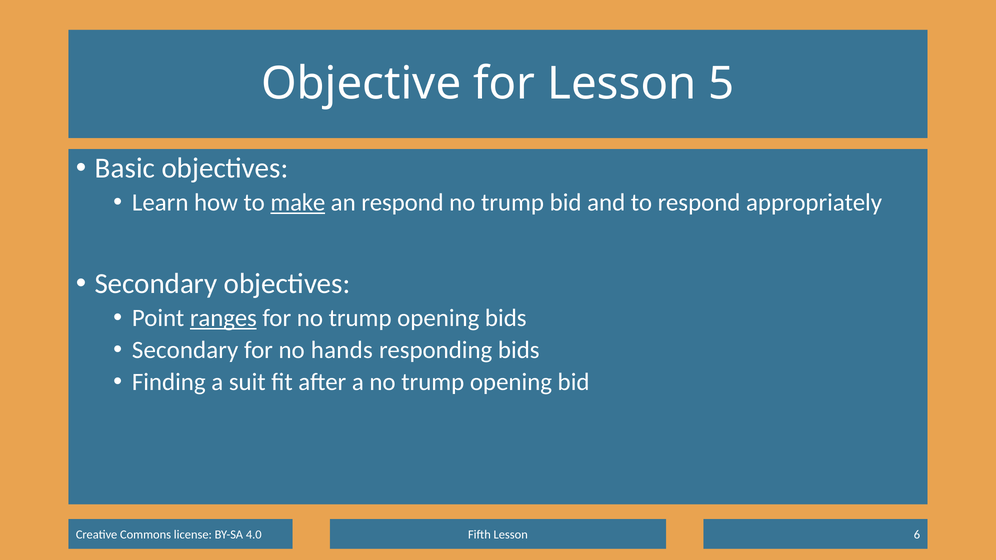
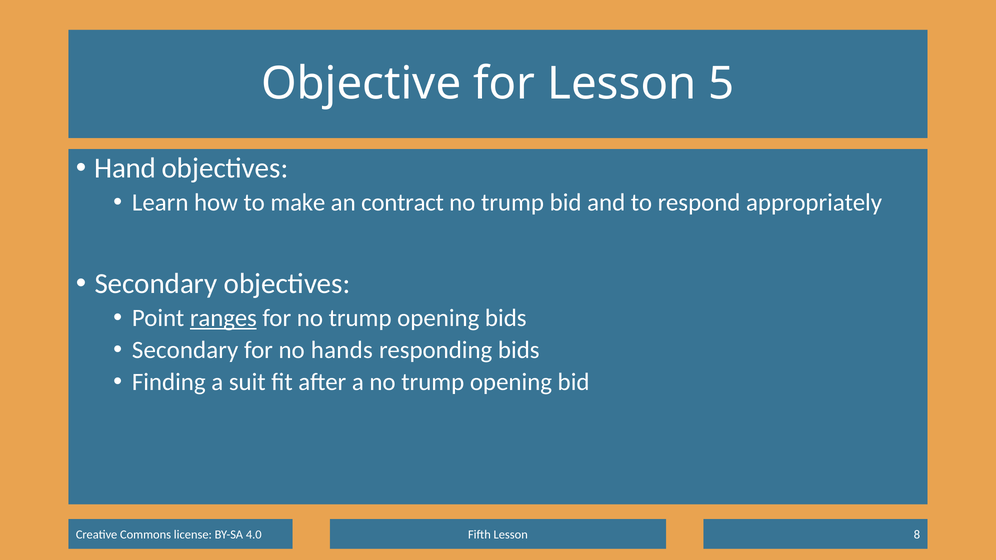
Basic: Basic -> Hand (125, 168)
make underline: present -> none (298, 203)
an respond: respond -> contract (403, 203)
6: 6 -> 8 (917, 535)
